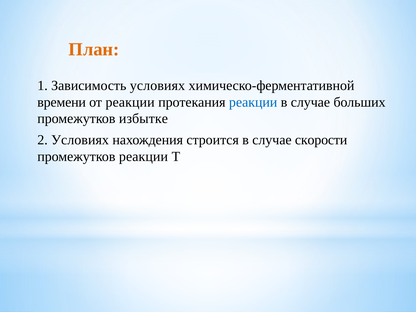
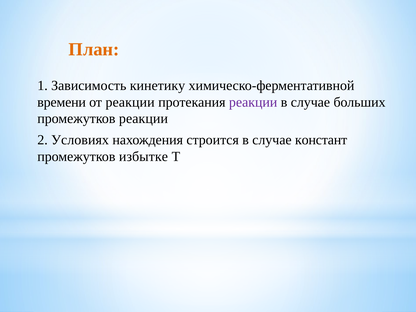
Зависимость условиях: условиях -> кинетику (158, 85)
реакции colour: blue -> purple (253, 102)
промежутков избытке: избытке -> реакции (143, 119)
скорости: скорости -> констант (321, 140)
промежутков реакции: реакции -> избытке (143, 157)
